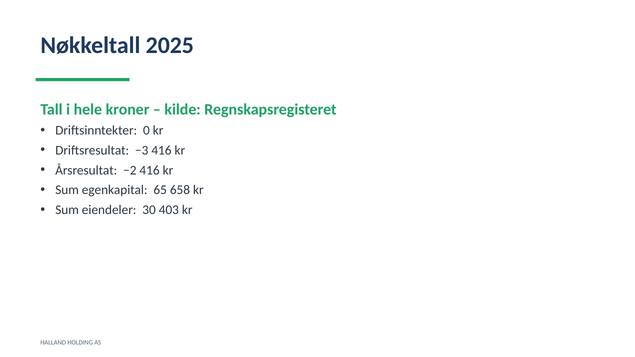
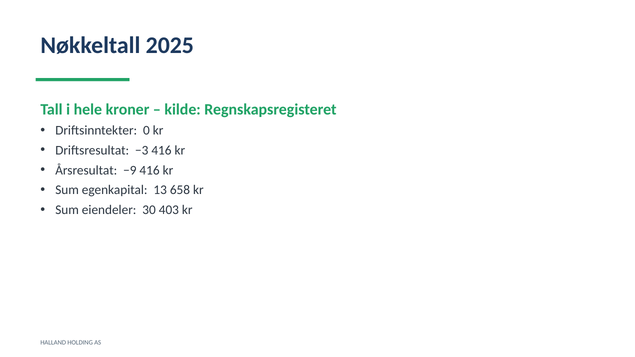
−2: −2 -> −9 (130, 170)
65: 65 -> 13 (160, 190)
